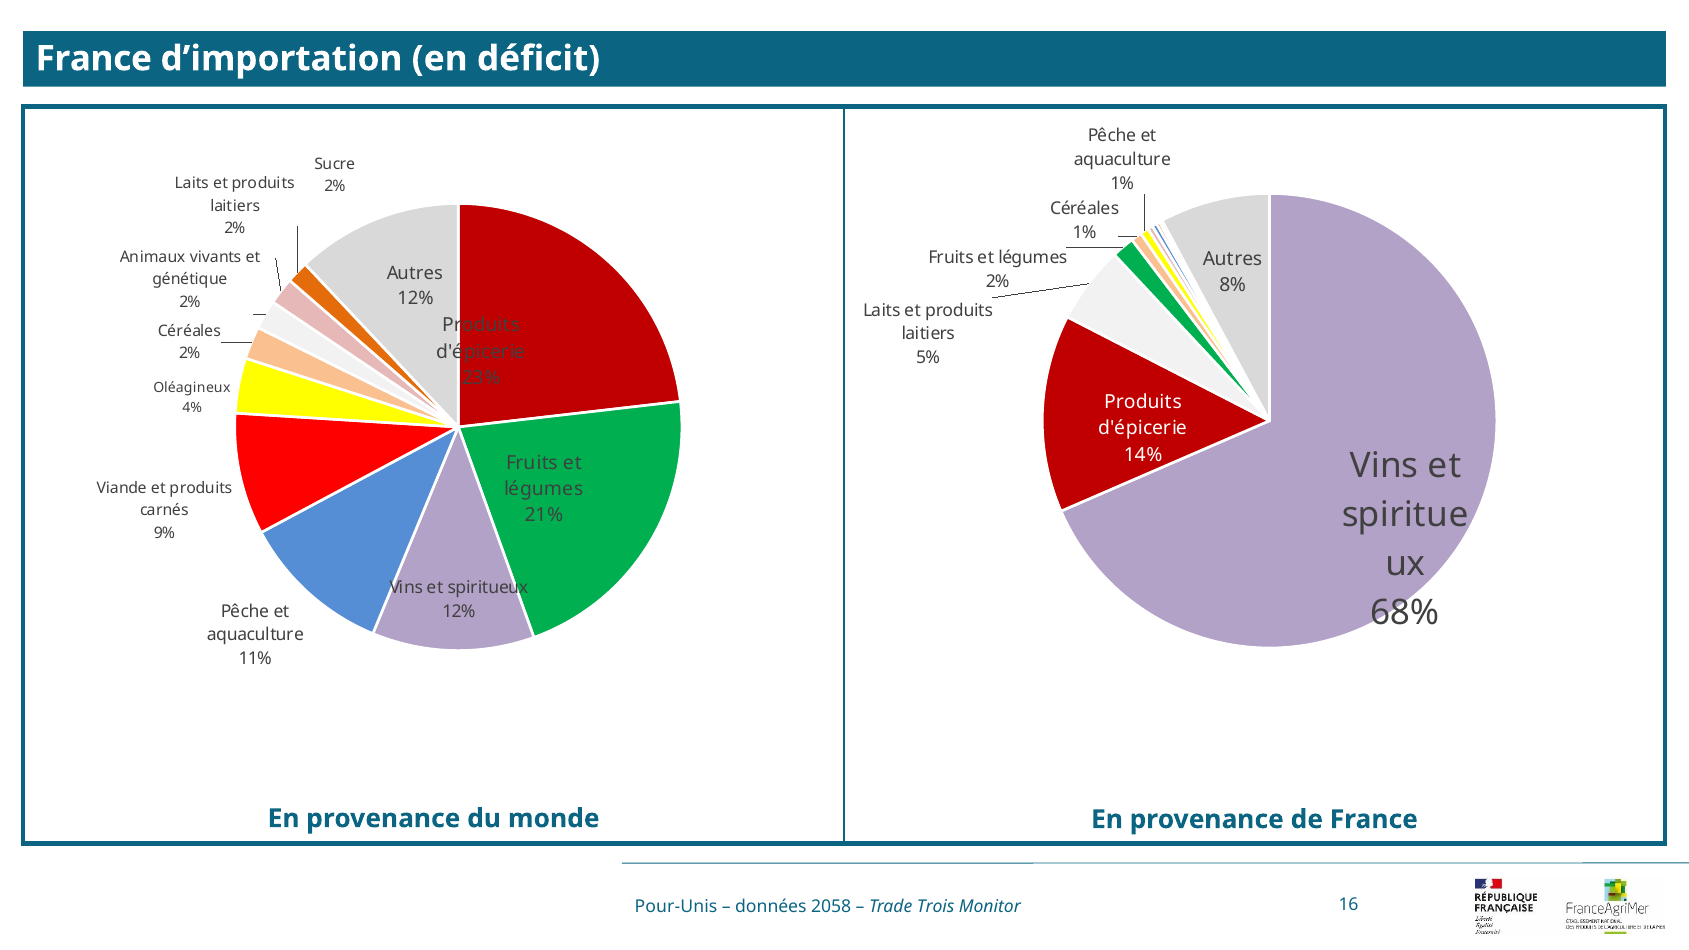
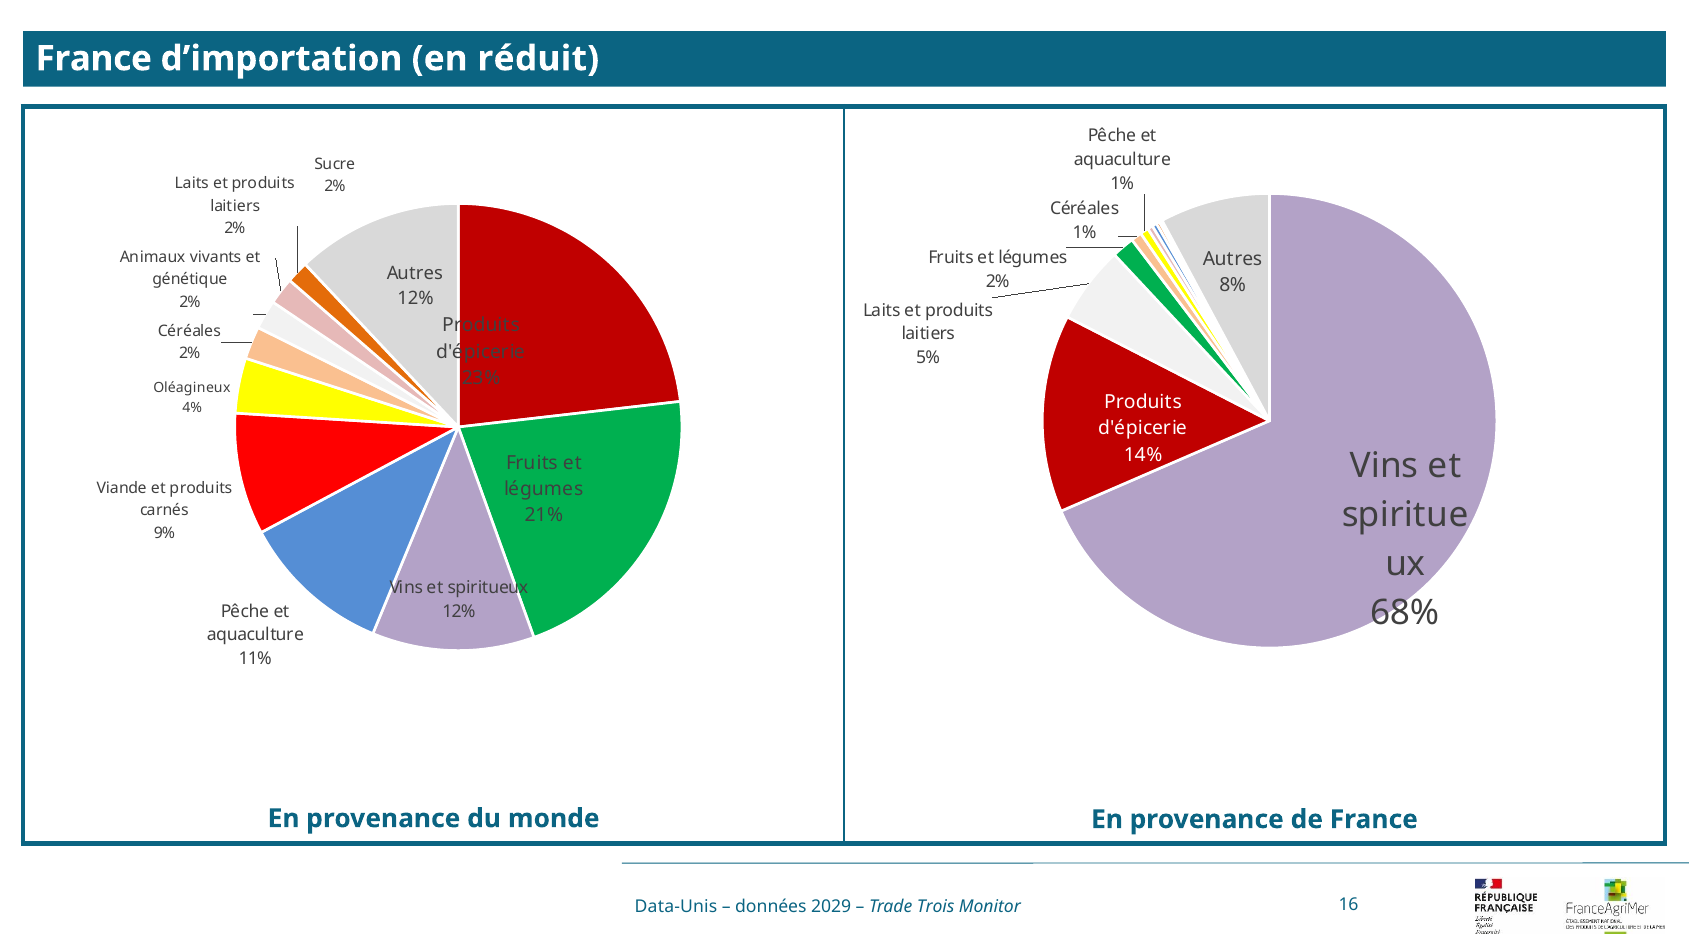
déficit: déficit -> réduit (538, 59)
Pour-Unis: Pour-Unis -> Data-Unis (676, 907)
2058: 2058 -> 2029 (831, 907)
